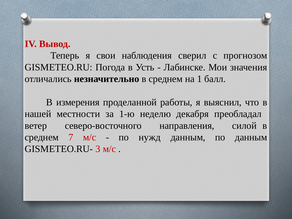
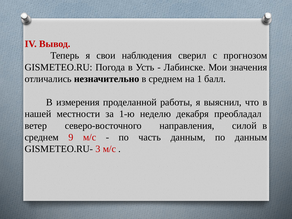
7: 7 -> 9 (71, 137)
нужд: нужд -> часть (150, 137)
